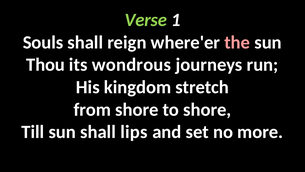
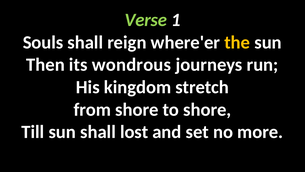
the colour: pink -> yellow (237, 42)
Thou: Thou -> Then (45, 65)
lips: lips -> lost (134, 132)
